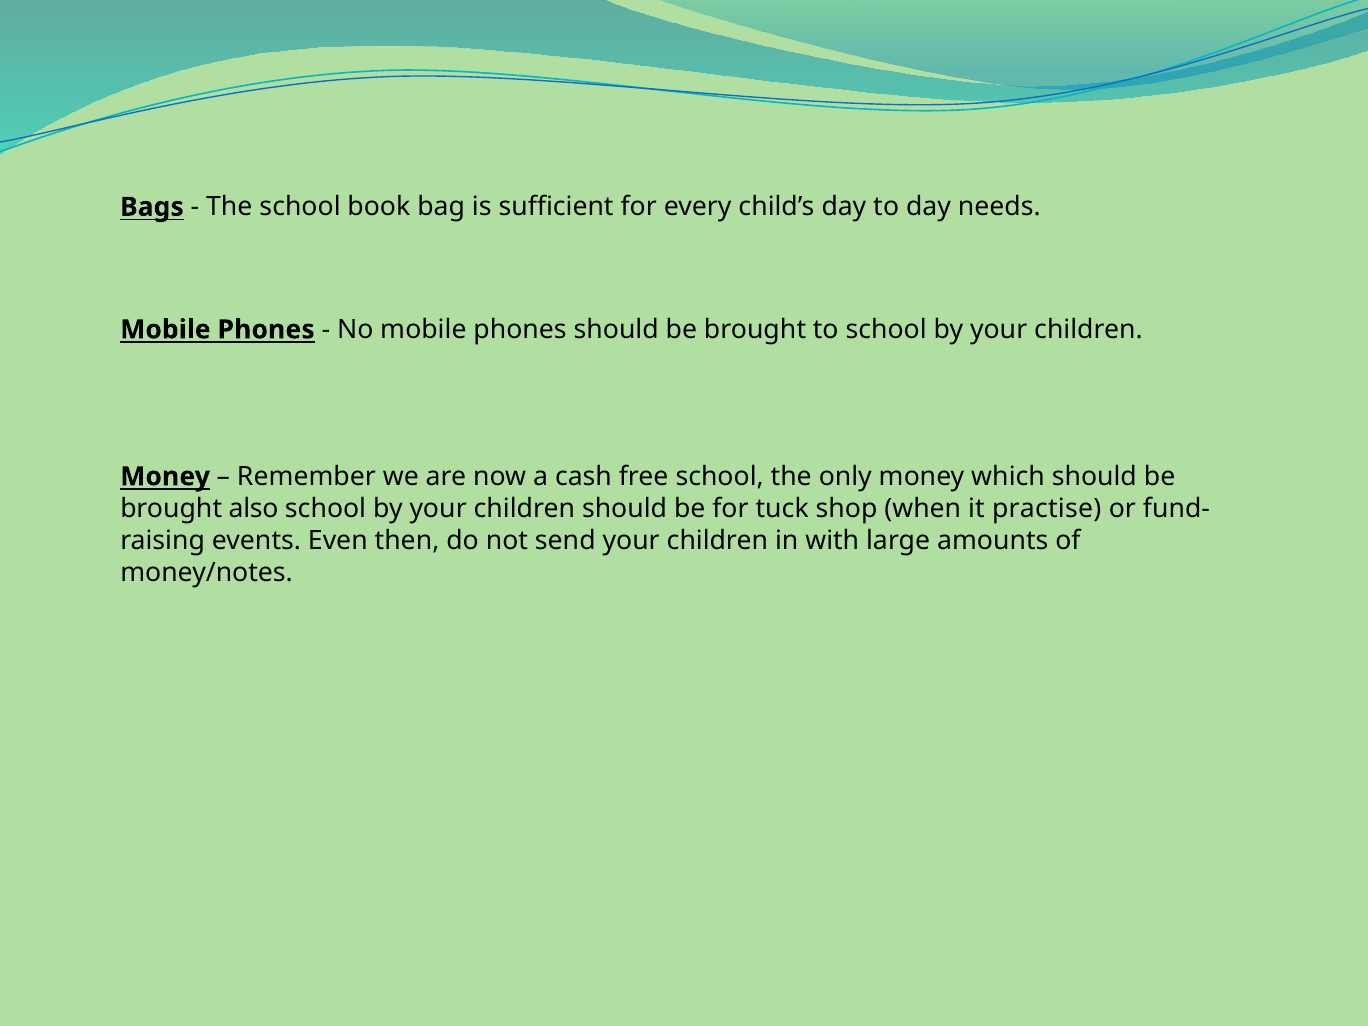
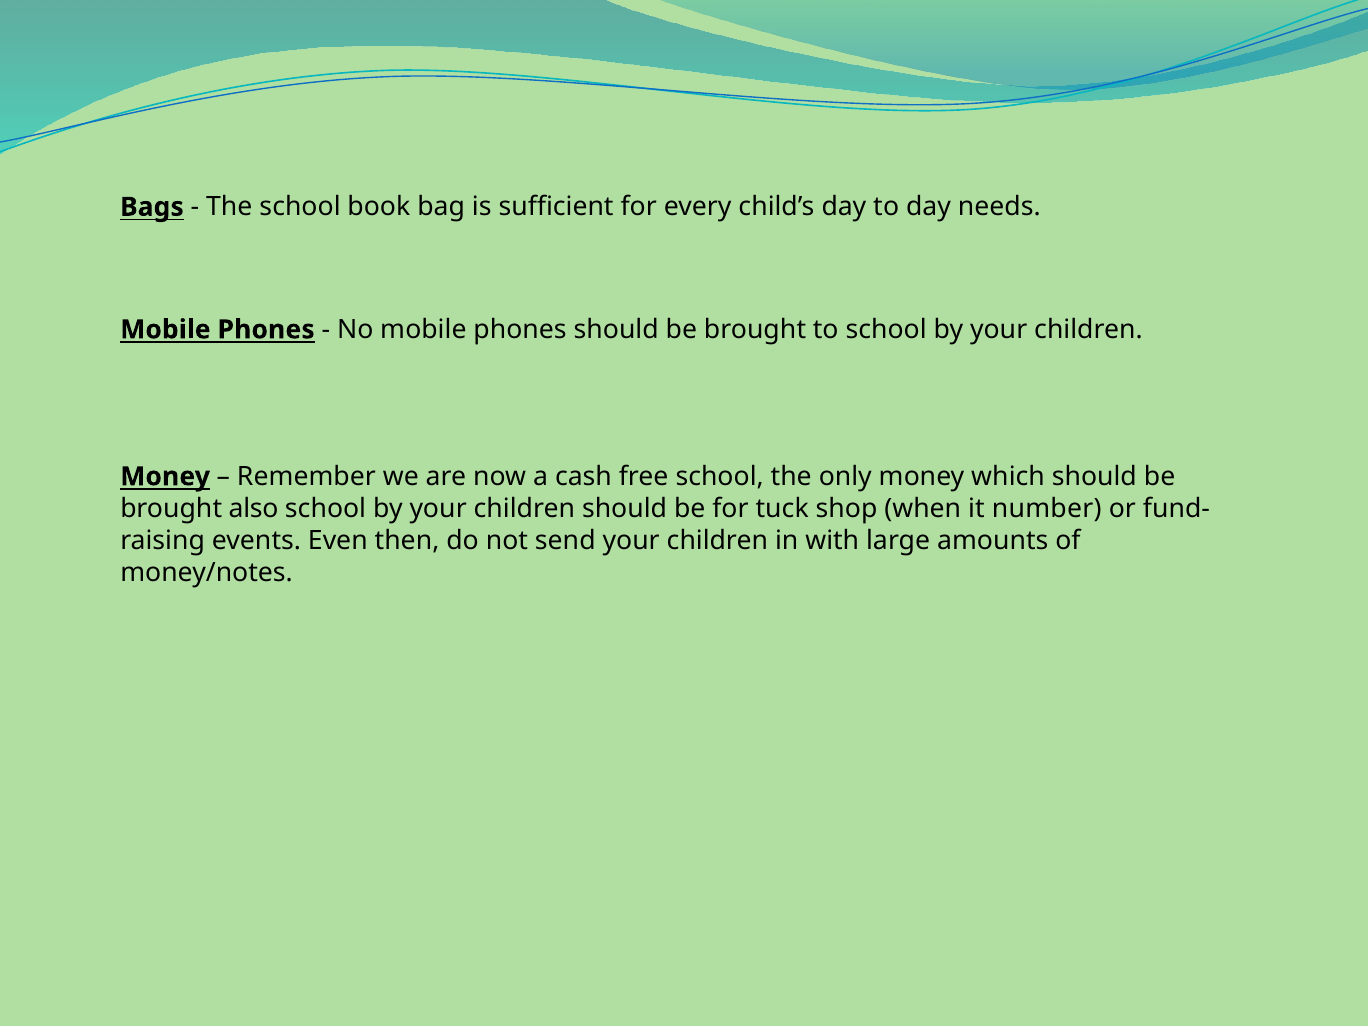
practise: practise -> number (1047, 508)
